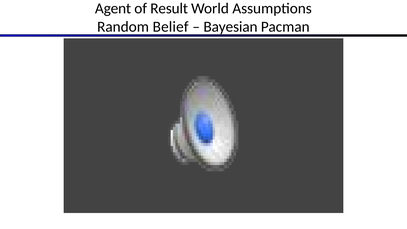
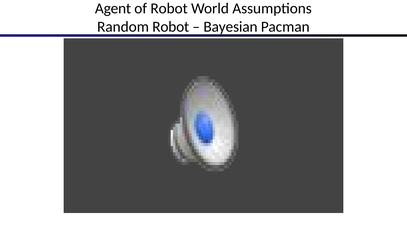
of Result: Result -> Robot (169, 8)
Random Belief: Belief -> Robot (171, 27)
